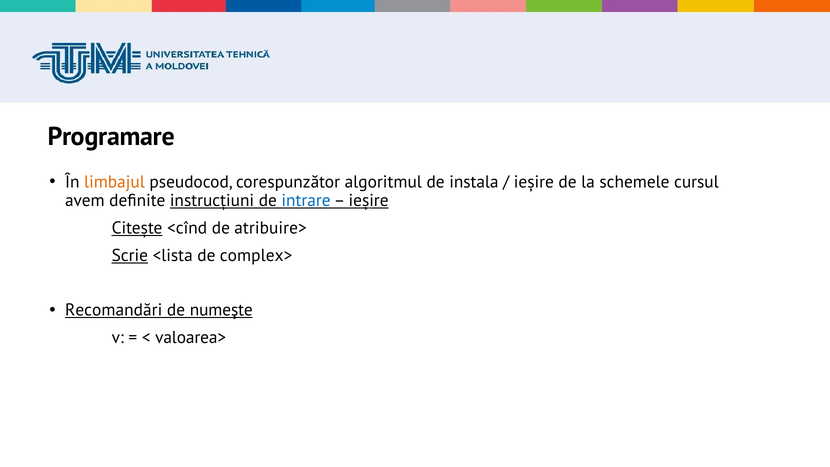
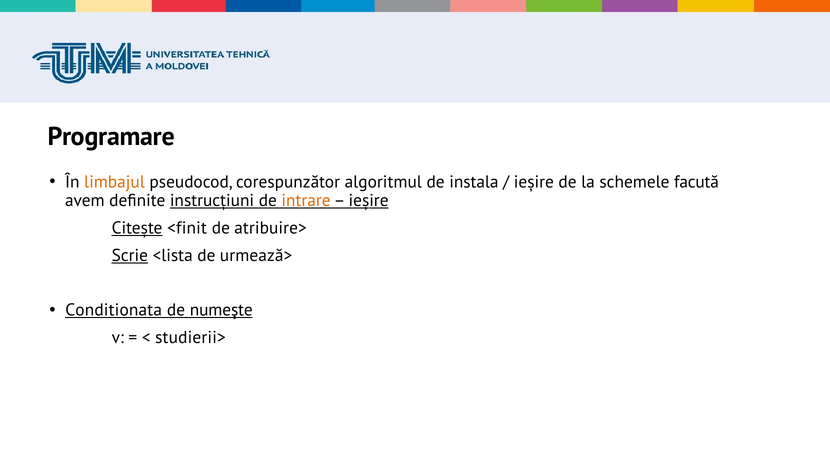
cursul: cursul -> facută (696, 182)
intrare colour: blue -> orange (306, 201)
<cînd: <cînd -> <finit (187, 228)
complex>: complex> -> urmează> (256, 255)
Recomandări: Recomandări -> Conditionata (114, 310)
valoarea>: valoarea> -> studierii> (190, 337)
